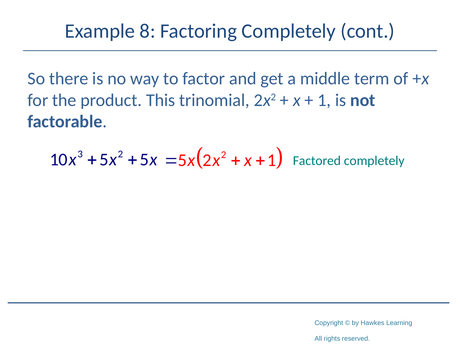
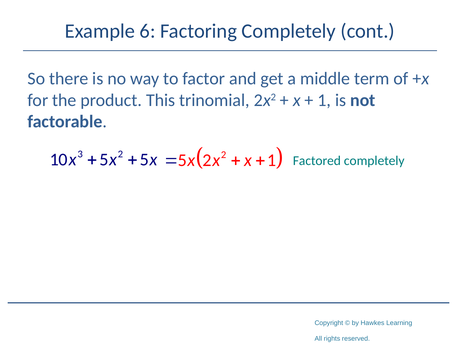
8: 8 -> 6 (148, 31)
